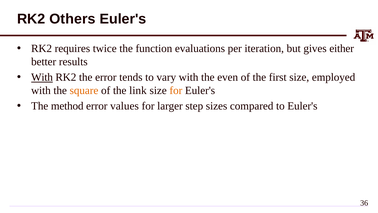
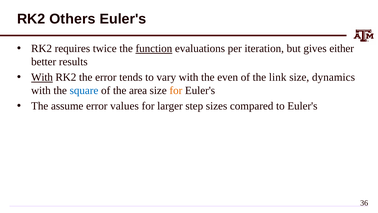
function underline: none -> present (154, 48)
first: first -> link (278, 77)
employed: employed -> dynamics (334, 77)
square colour: orange -> blue (84, 90)
link: link -> area (138, 90)
method: method -> assume (67, 106)
